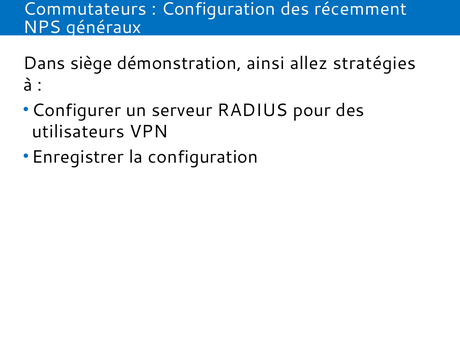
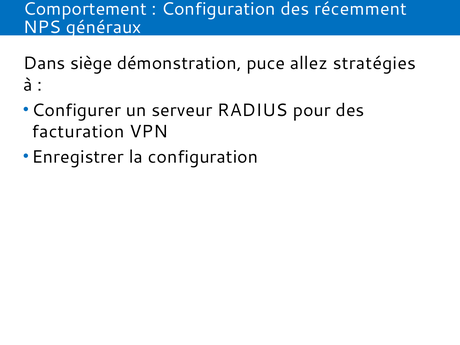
Commutateurs: Commutateurs -> Comportement (85, 9)
ainsi: ainsi -> puce (266, 63)
utilisateurs: utilisateurs -> facturation (78, 132)
